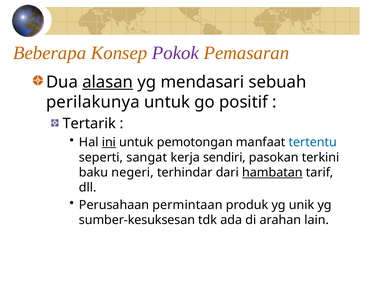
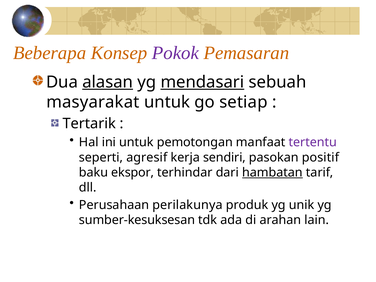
mendasari underline: none -> present (202, 82)
perilakunya: perilakunya -> masyarakat (93, 102)
positif: positif -> setiap (243, 102)
ini underline: present -> none (109, 142)
tertentu colour: blue -> purple (313, 142)
sangat: sangat -> agresif (147, 157)
terkini: terkini -> positif (320, 157)
negeri: negeri -> ekspor (133, 172)
permintaan: permintaan -> perilakunya (187, 205)
